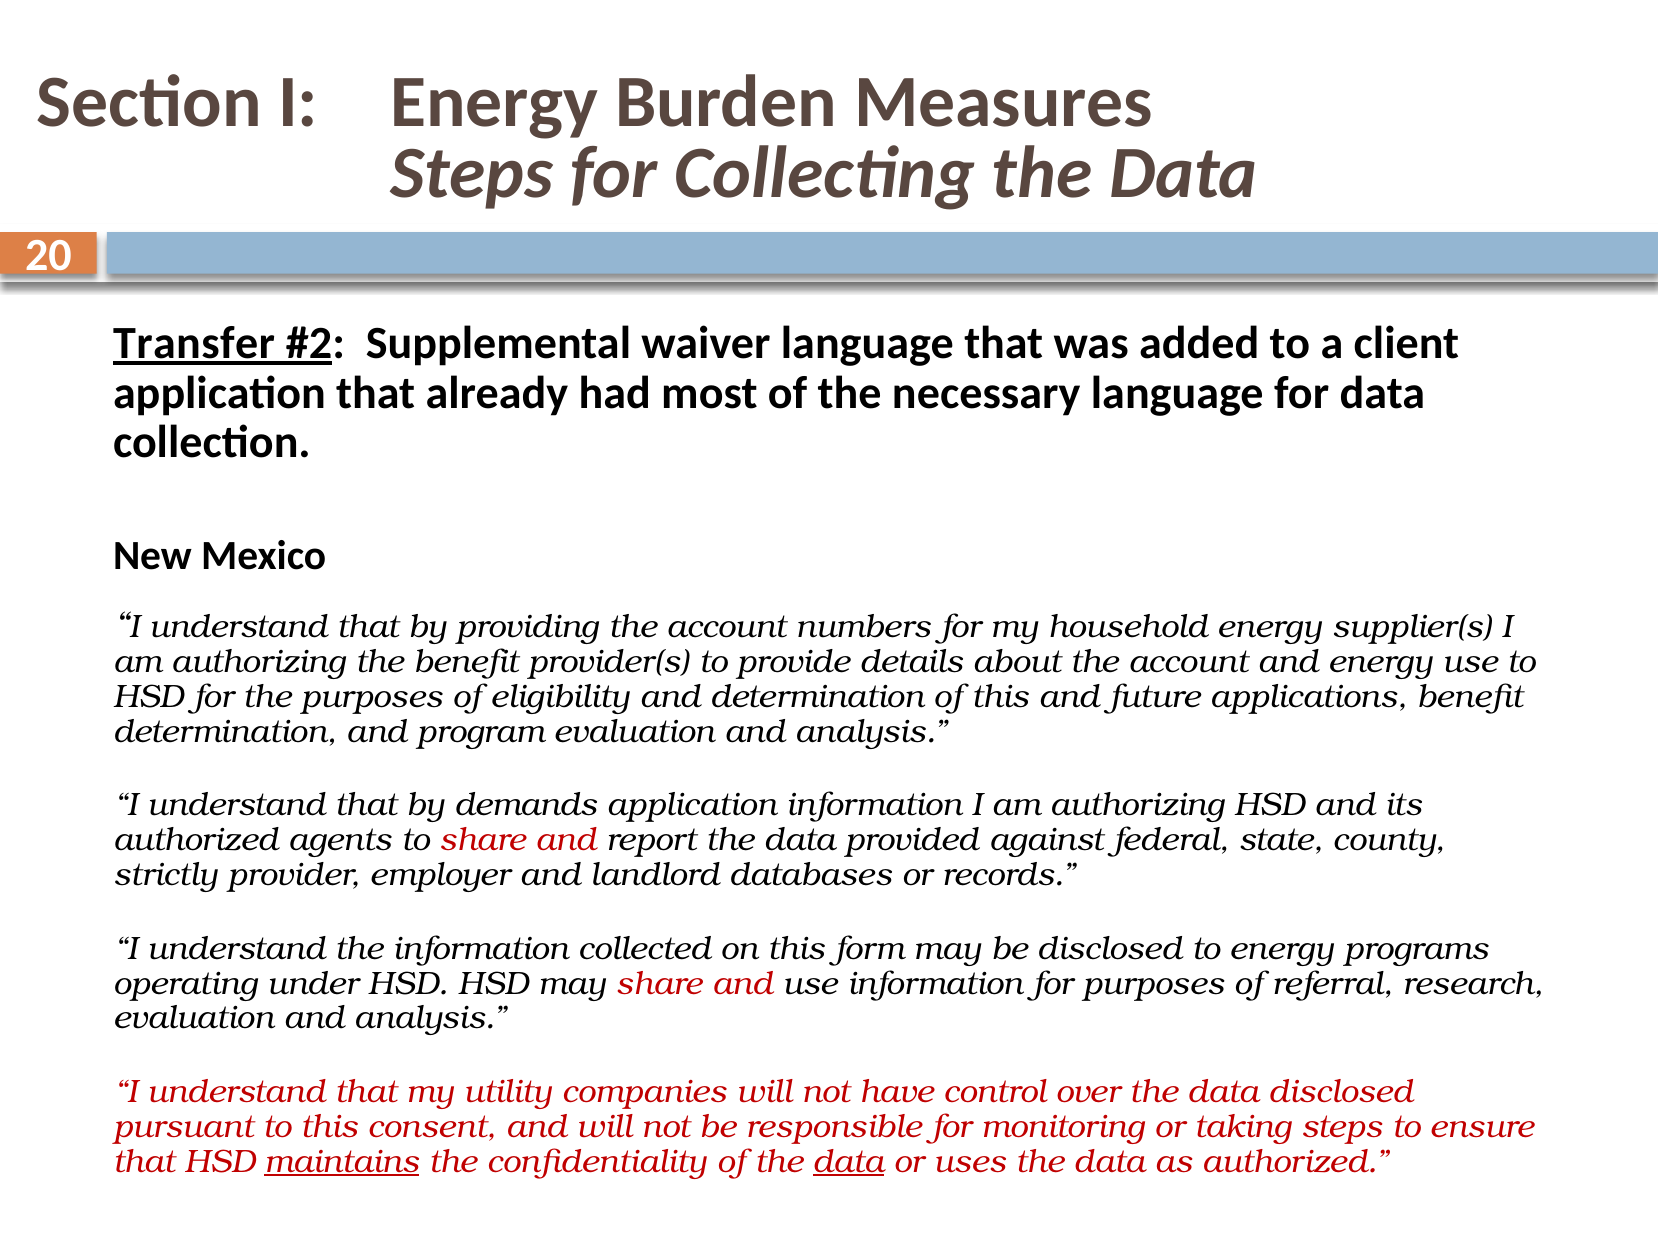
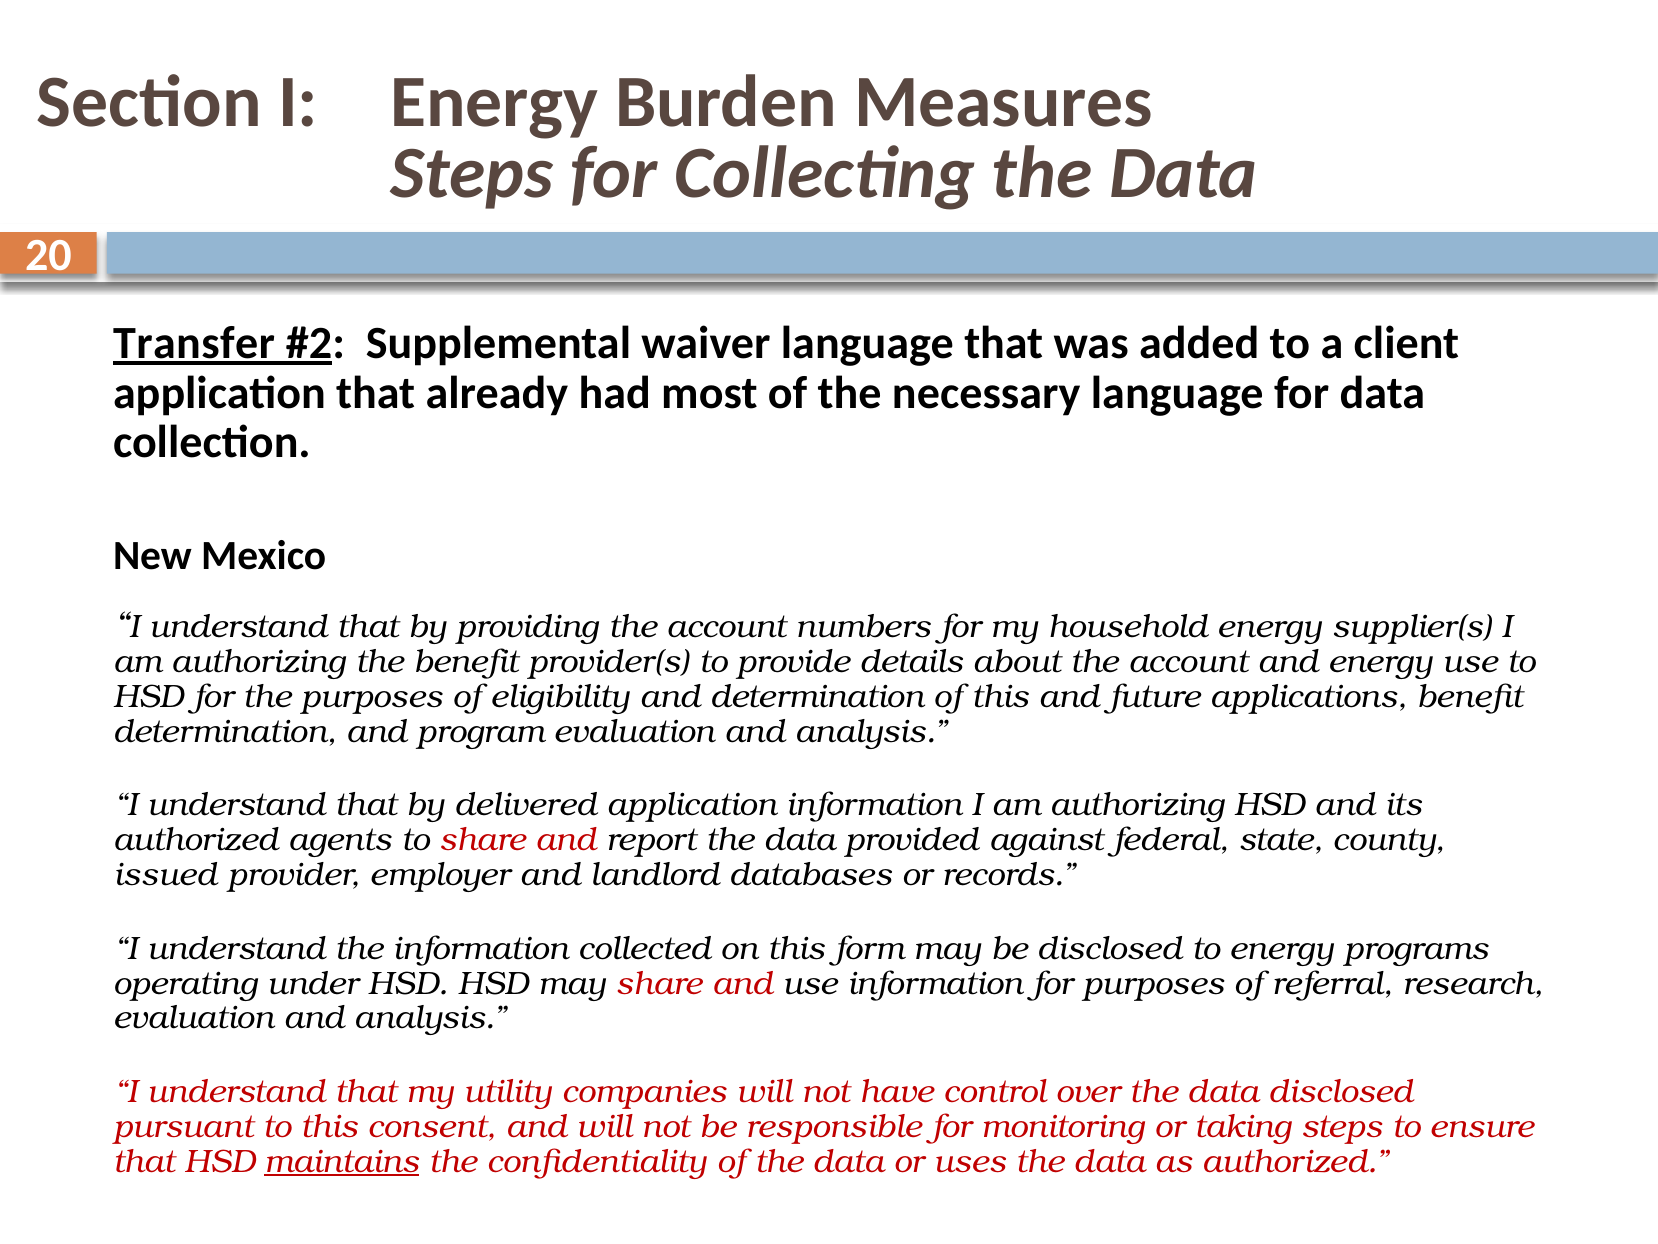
demands: demands -> delivered (526, 805)
strictly: strictly -> issued (165, 875)
data underline: present -> none (848, 1161)
